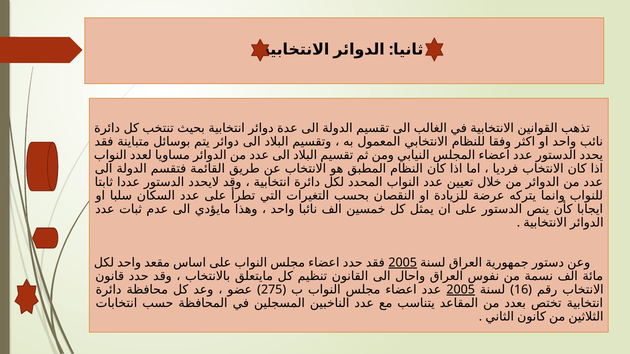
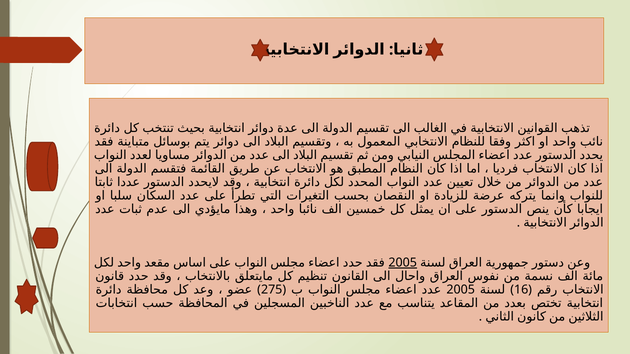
2005 underline: present -> none (461, 290)
